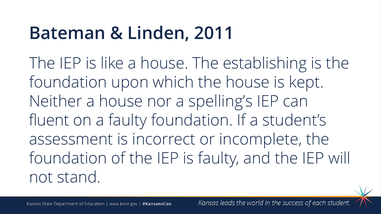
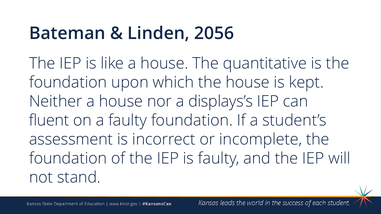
2011: 2011 -> 2056 (214, 33)
establishing: establishing -> quantitative (265, 63)
spelling’s: spelling’s -> displays’s (221, 102)
